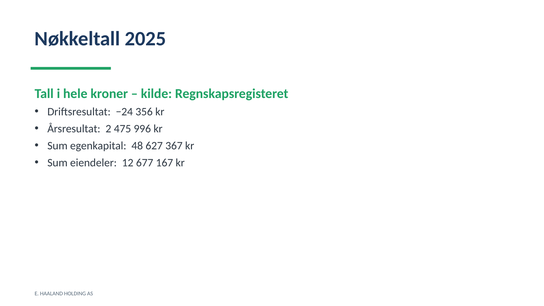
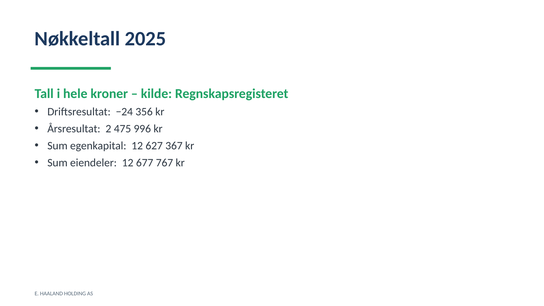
egenkapital 48: 48 -> 12 (137, 146)
167: 167 -> 767 (164, 163)
